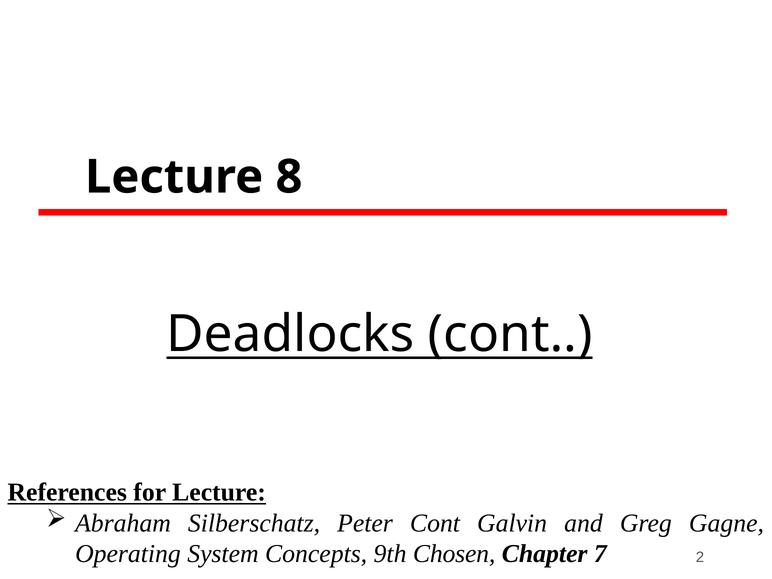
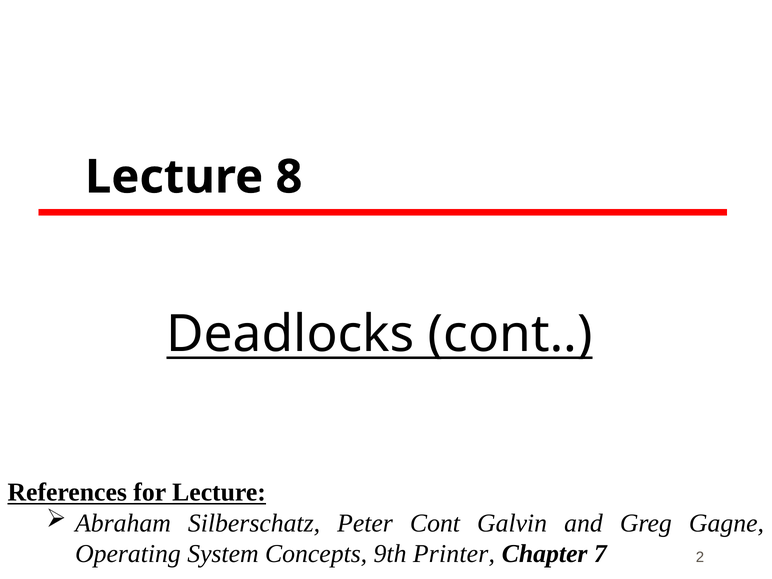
Chosen: Chosen -> Printer (454, 554)
